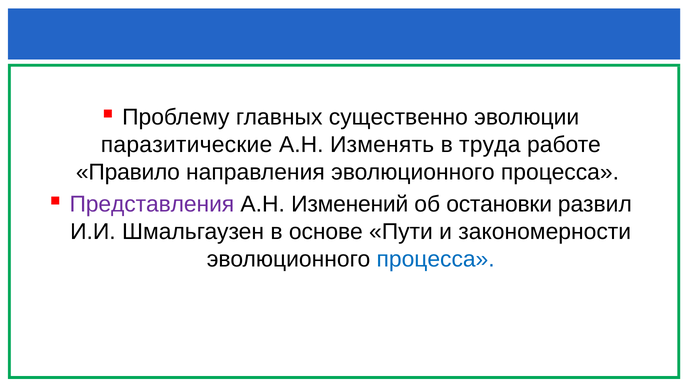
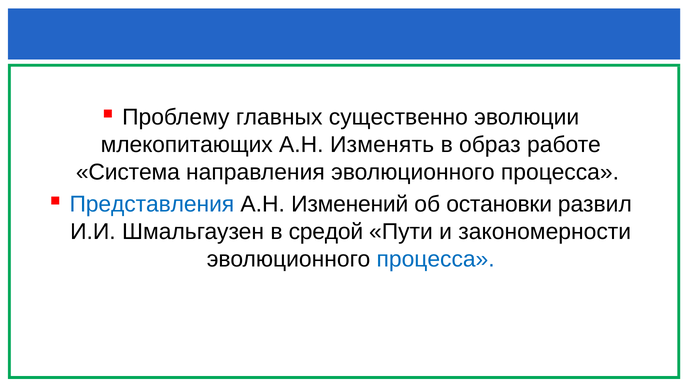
паразитические: паразитические -> млекопитающих (187, 145)
труда: труда -> образ (490, 145)
Правило: Правило -> Система (128, 172)
Представления colour: purple -> blue (152, 204)
основе: основе -> средой (326, 231)
